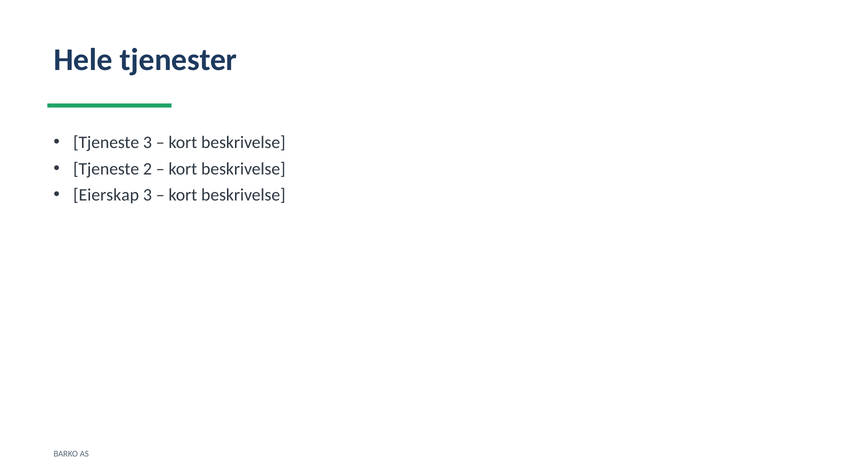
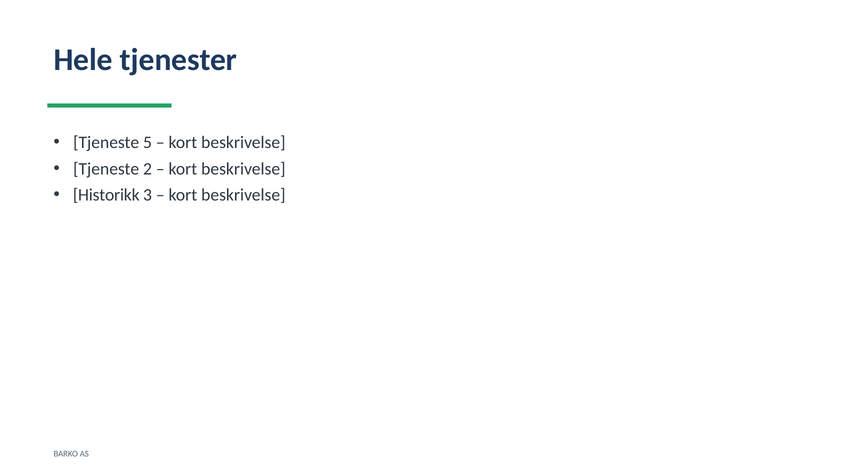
Tjeneste 3: 3 -> 5 (147, 142)
Eierskap: Eierskap -> Historikk (106, 195)
